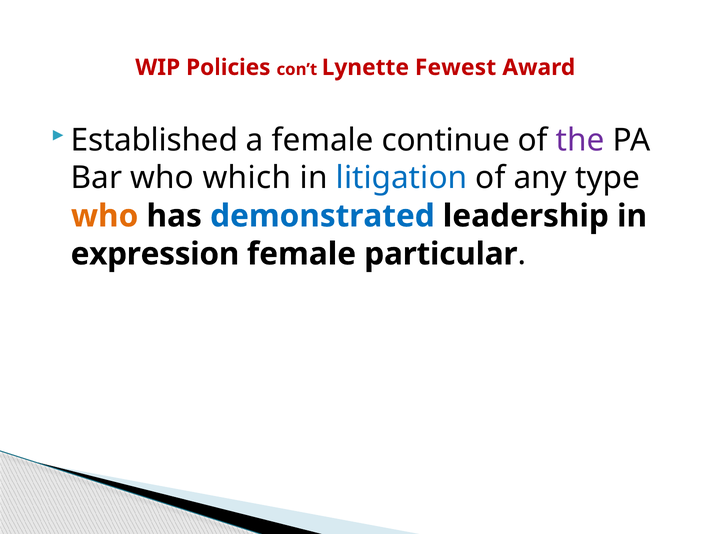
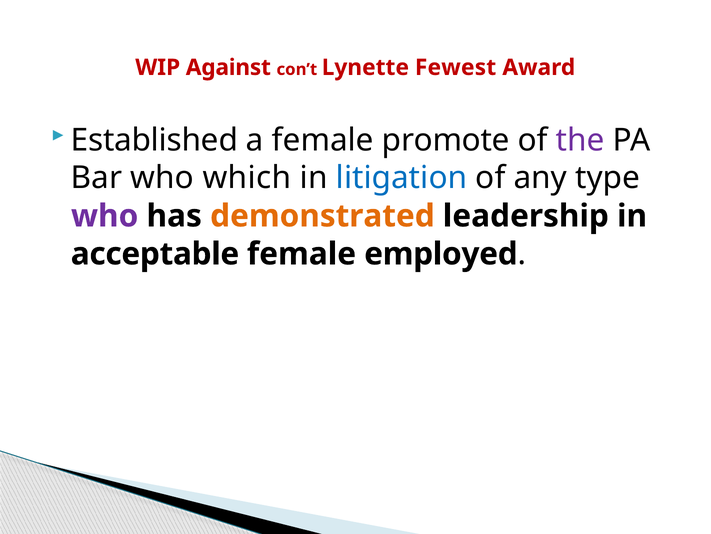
Policies: Policies -> Against (228, 67)
continue: continue -> promote (446, 140)
who colour: orange -> purple (105, 216)
demonstrated colour: blue -> orange (322, 216)
expression: expression -> acceptable (155, 254)
particular: particular -> employed (441, 254)
